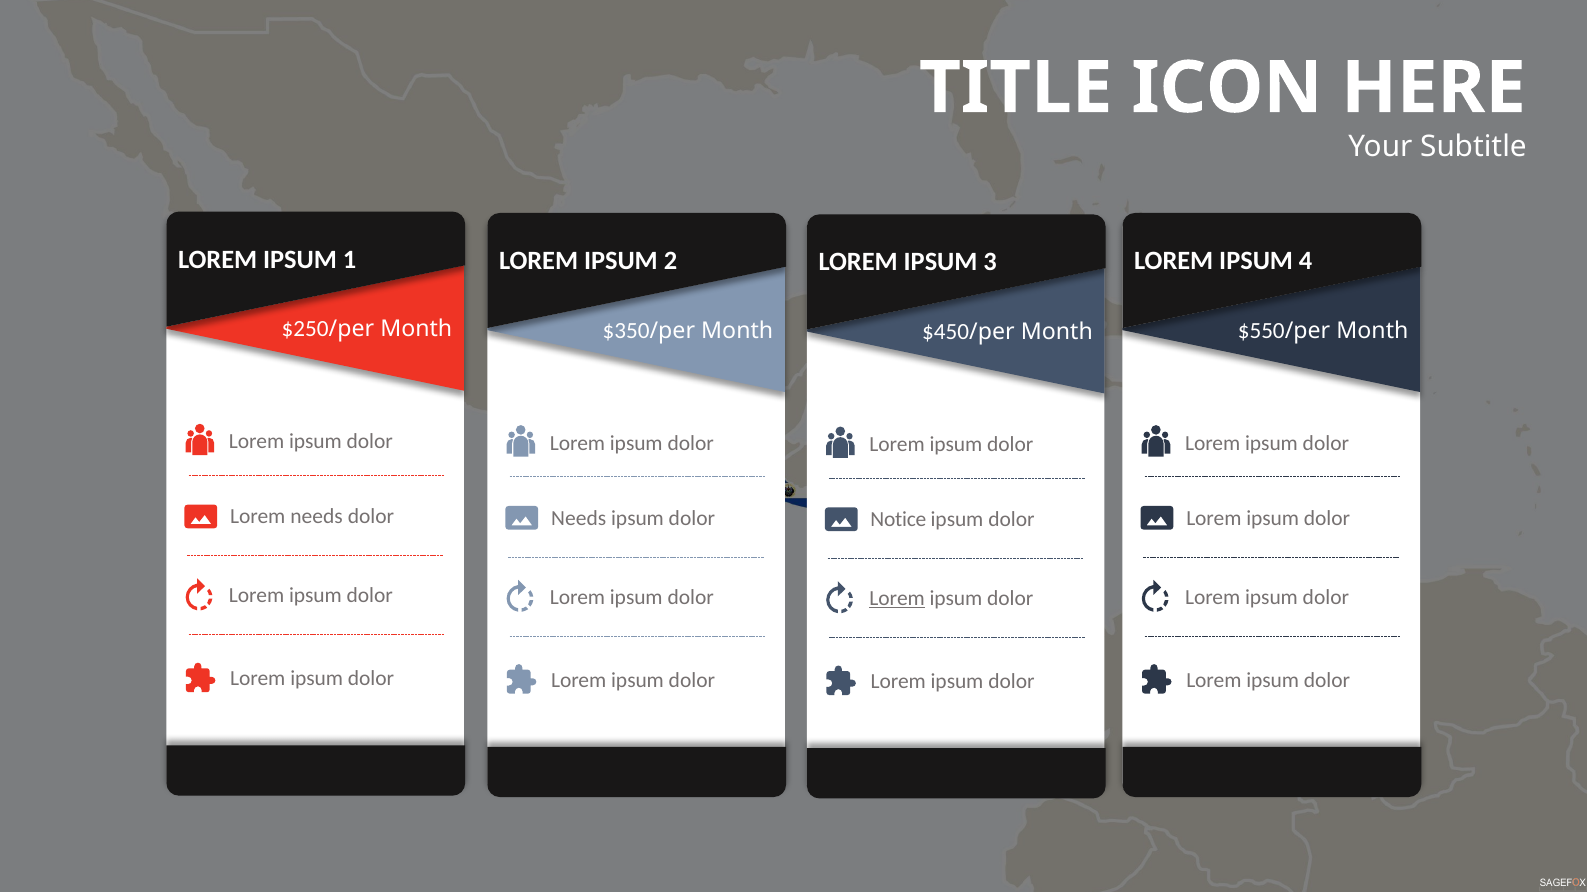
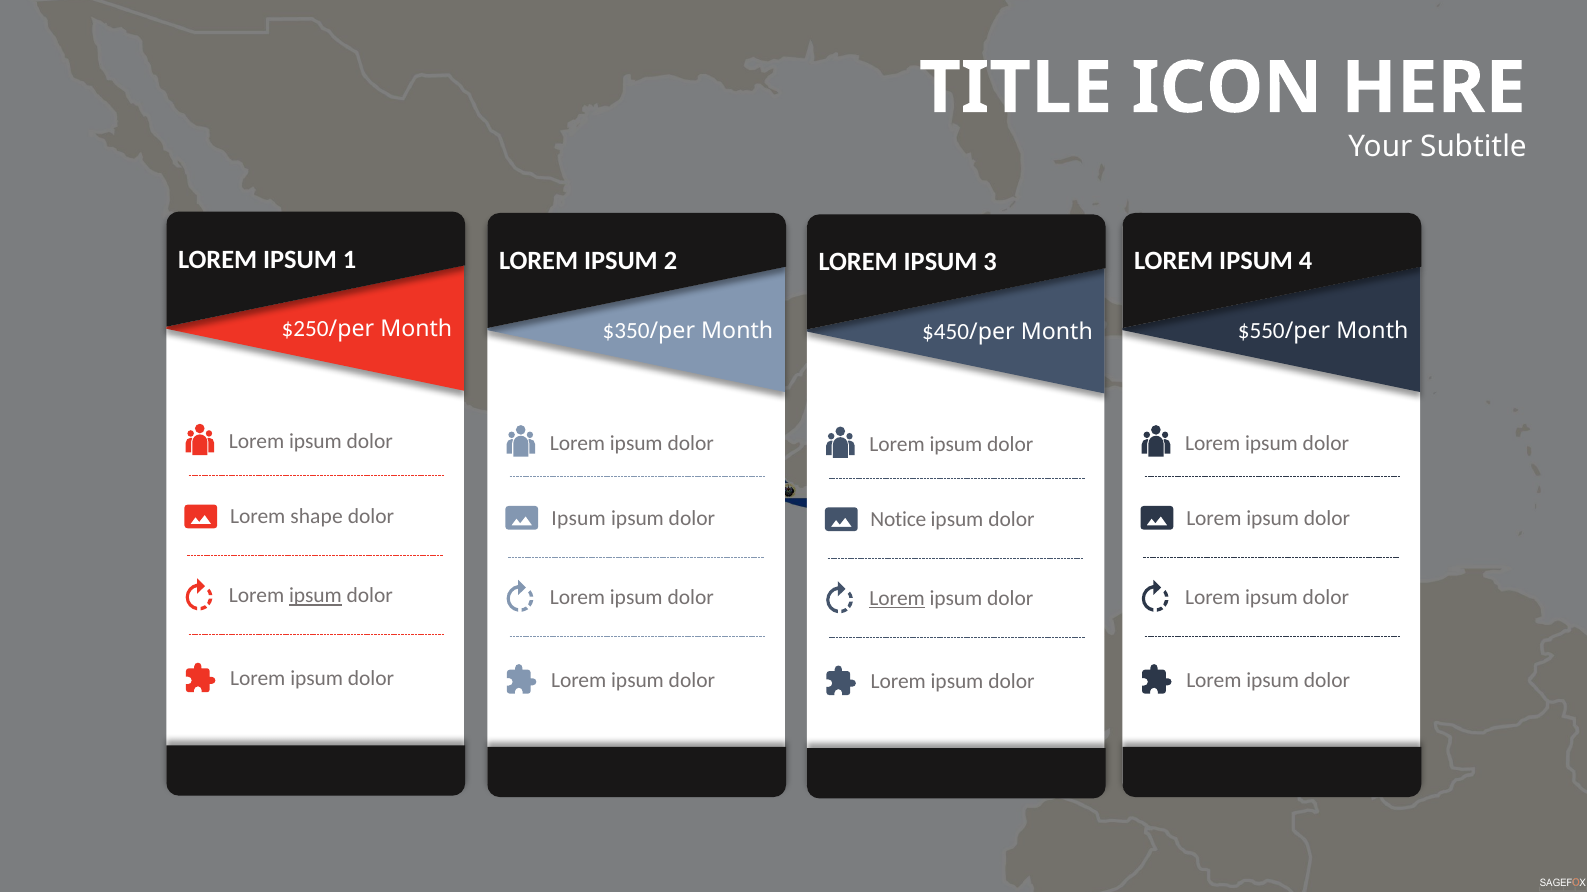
Lorem needs: needs -> shape (317, 517)
Needs: Needs -> Ipsum (579, 519)
ipsum underline: none -> present (315, 596)
